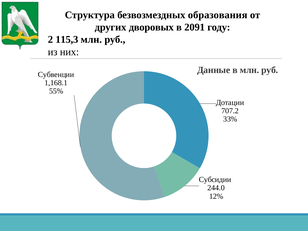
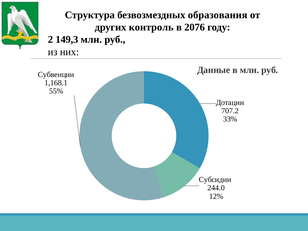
дворовых: дворовых -> контроль (151, 27)
2091: 2091 -> 2076 (195, 27)
115,3: 115,3 -> 149,3 (67, 40)
